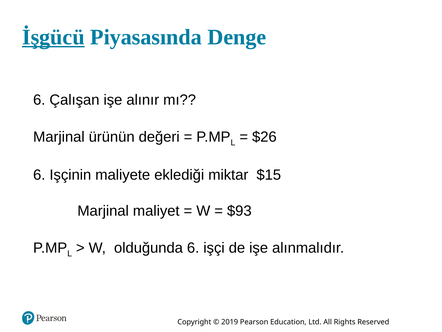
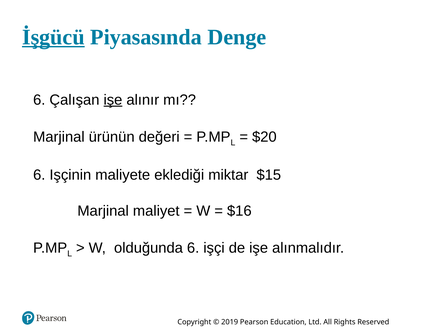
işe underline: none -> present (113, 100)
$26: $26 -> $20 (264, 137)
$93: $93 -> $16 (239, 211)
